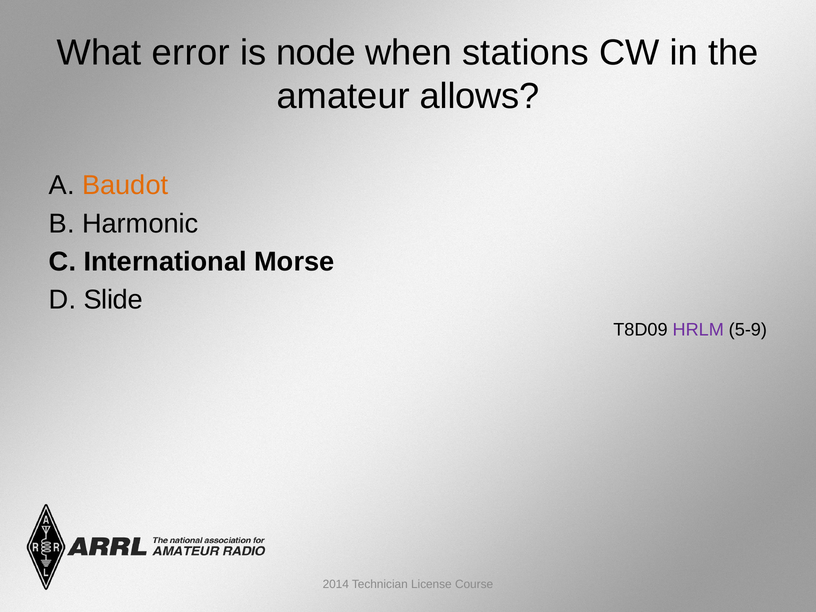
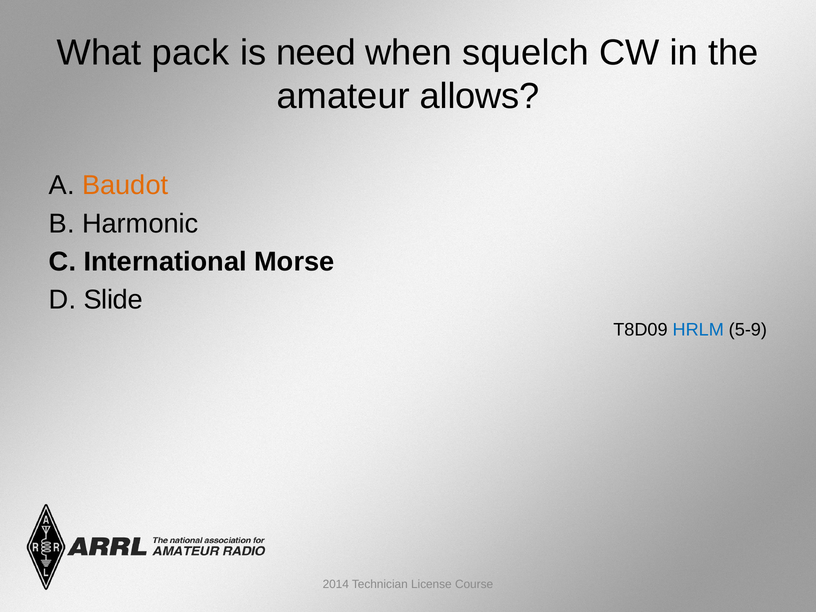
error: error -> pack (191, 53)
node: node -> need (316, 53)
stations: stations -> squelch (525, 53)
HRLM colour: purple -> blue (698, 330)
